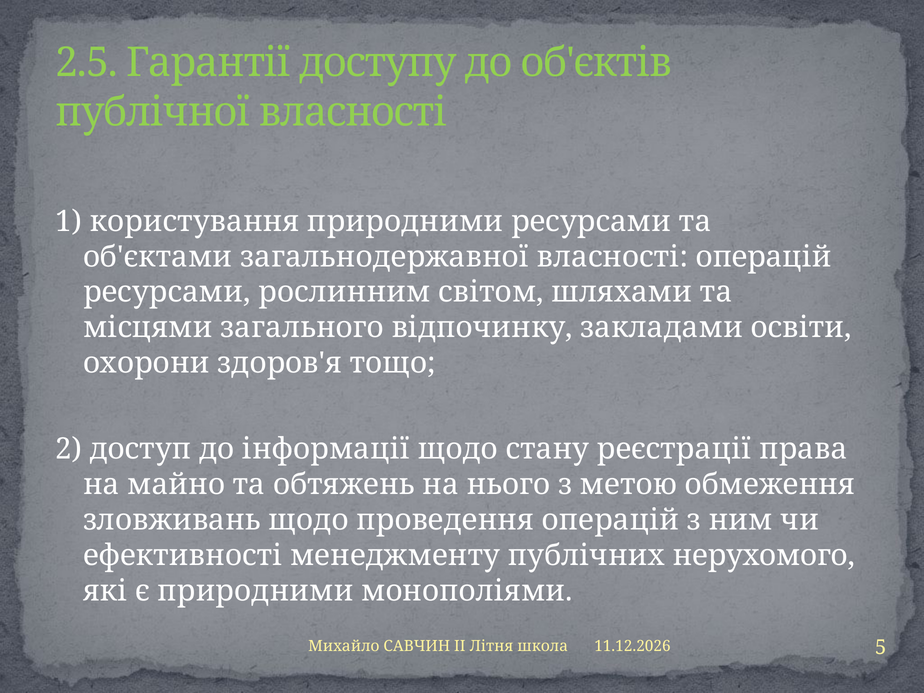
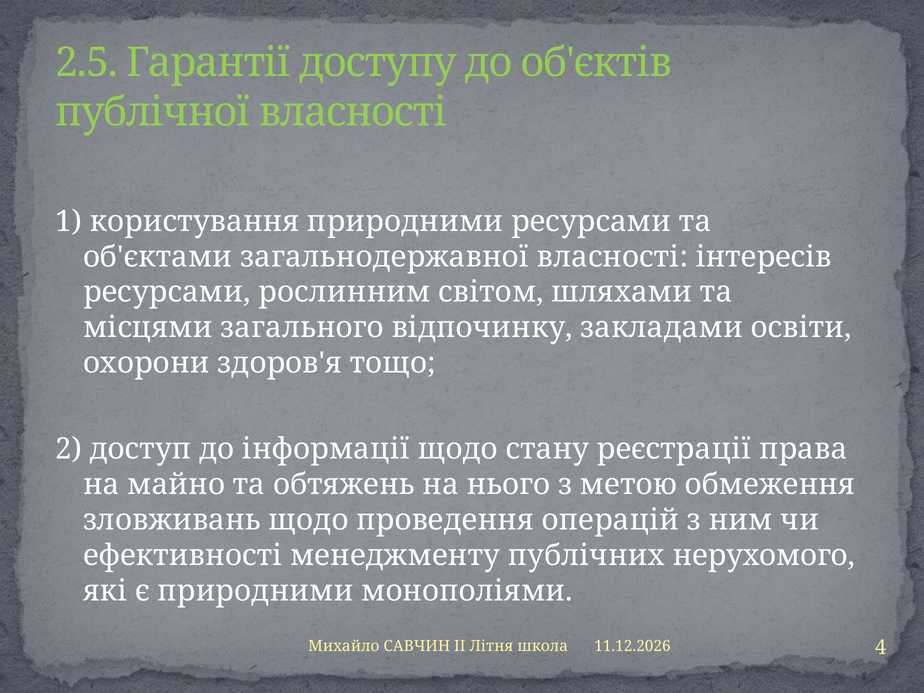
власності операцій: операцій -> інтересів (764, 257)
5: 5 -> 4 (881, 648)
